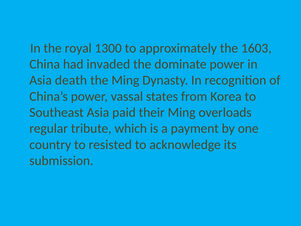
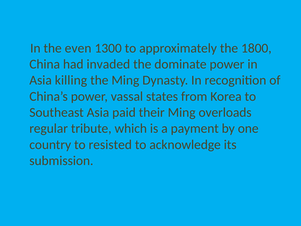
royal: royal -> even (78, 48)
1603: 1603 -> 1800 (256, 48)
death: death -> killing (71, 80)
